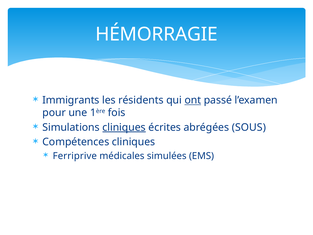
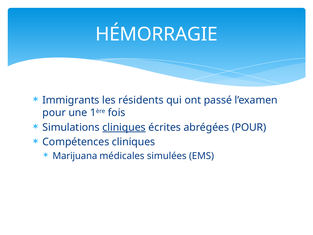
ont underline: present -> none (193, 100)
abrégées SOUS: SOUS -> POUR (249, 127)
Ferriprive: Ferriprive -> Marijuana (75, 156)
